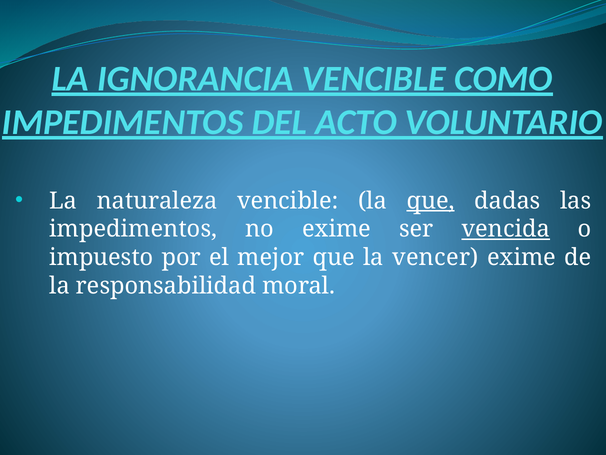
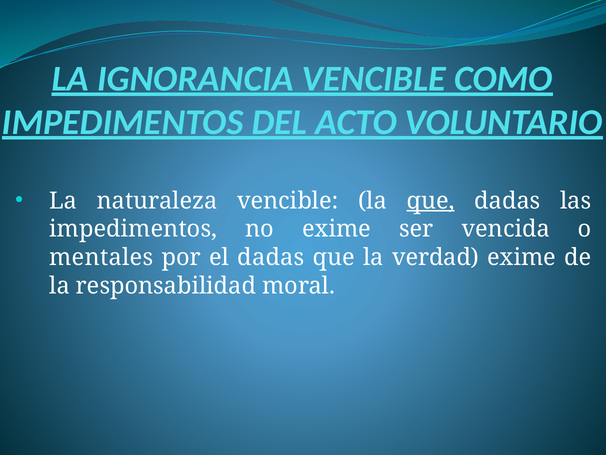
vencida underline: present -> none (506, 229)
impuesto: impuesto -> mentales (101, 257)
el mejor: mejor -> dadas (271, 257)
vencer: vencer -> verdad (436, 257)
